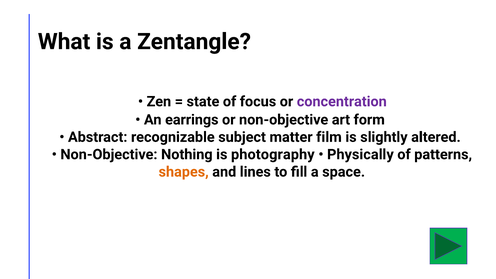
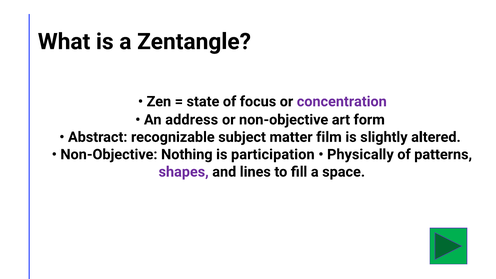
earrings: earrings -> address (192, 120)
photography: photography -> participation (273, 154)
shapes colour: orange -> purple (184, 172)
